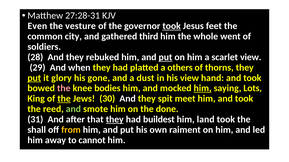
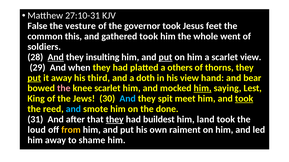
27:28-31: 27:28-31 -> 27:10-31 (83, 16)
Even: Even -> False (37, 26)
took underline: present -> none (172, 26)
city: city -> this (73, 36)
gathered third: third -> took (149, 36)
And underline: none -> present (56, 57)
rebuked: rebuked -> insulting (103, 57)
it glory: glory -> away (62, 78)
gone: gone -> third (99, 78)
dust: dust -> doth (146, 78)
hand and took: took -> bear (252, 78)
knee bodies: bodies -> scarlet (107, 89)
Lots: Lots -> Lest (253, 89)
the underline: present -> none (64, 99)
And colour: white -> light blue (128, 99)
took underline: none -> present (244, 99)
and colour: light green -> light blue (73, 109)
shall: shall -> loud (37, 130)
cannot: cannot -> shame (92, 141)
